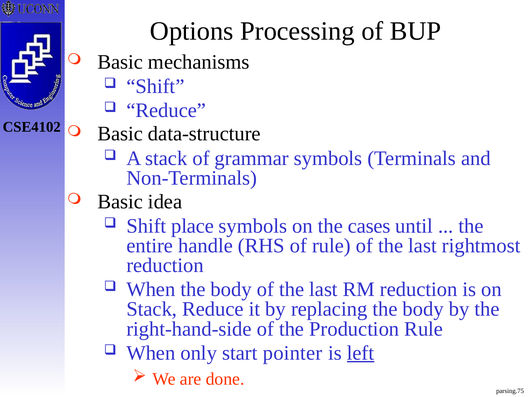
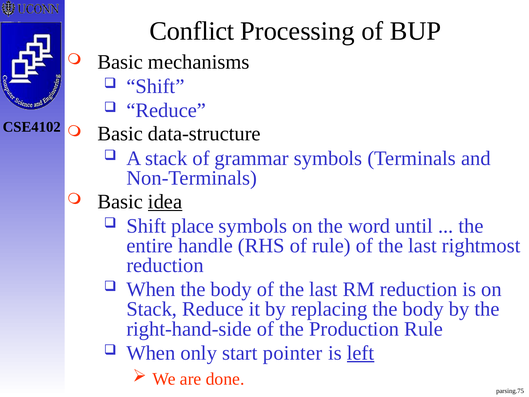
Options: Options -> Conflict (192, 31)
idea underline: none -> present (165, 201)
cases: cases -> word (369, 226)
